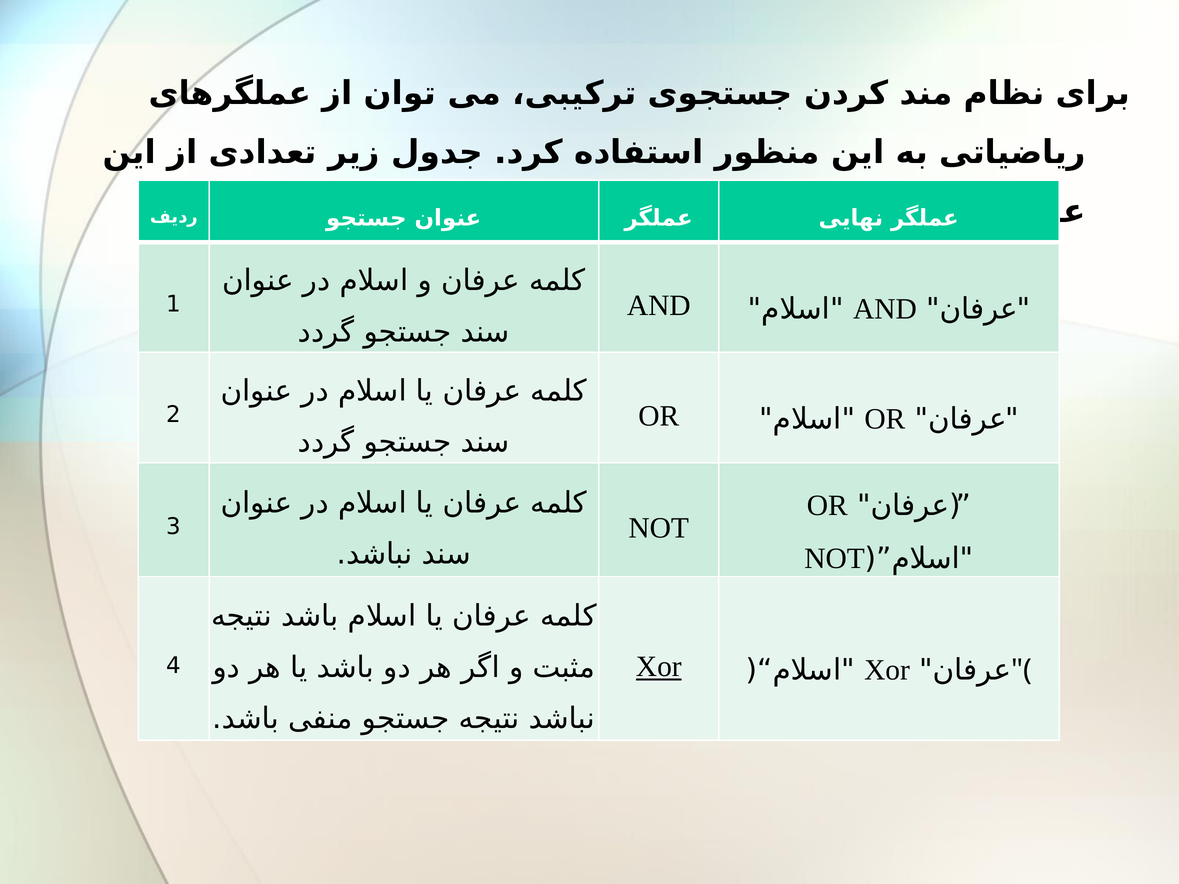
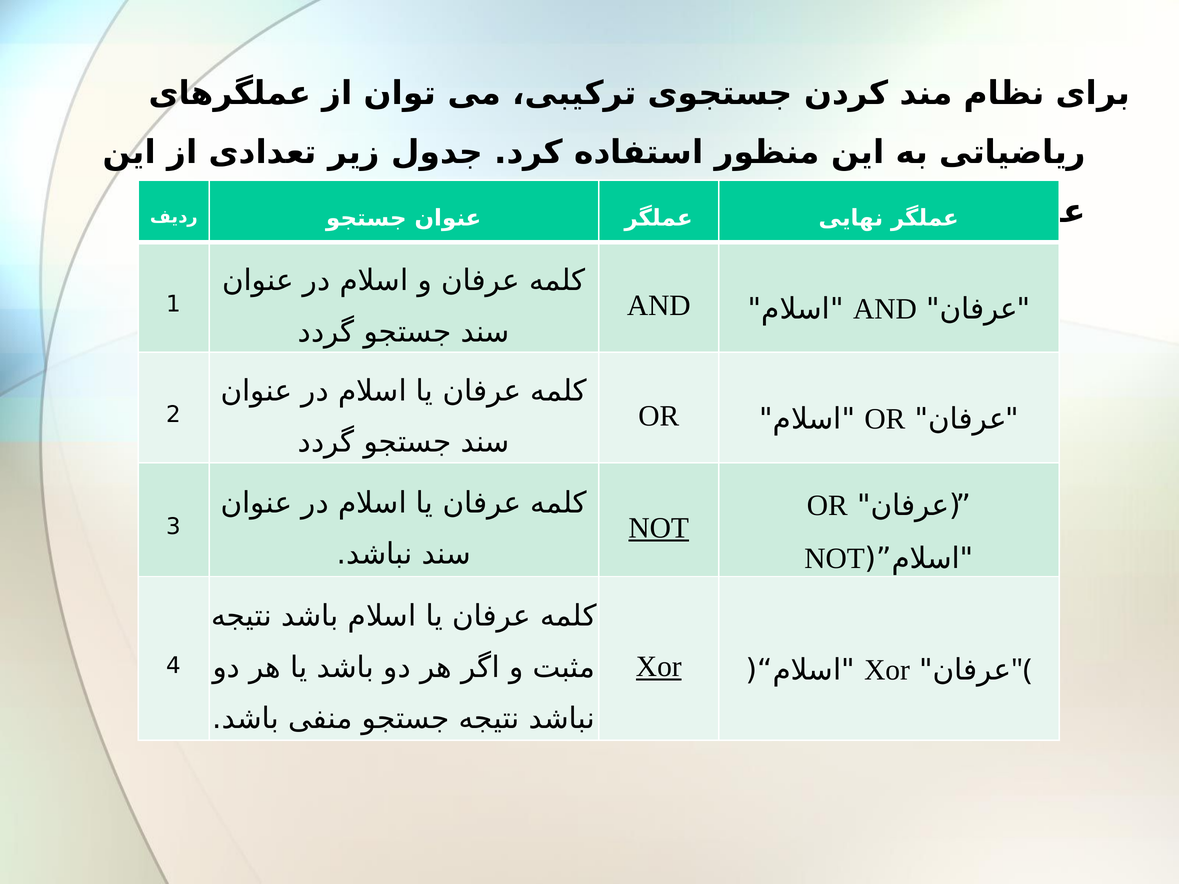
NOT underline: none -> present (659, 528)
